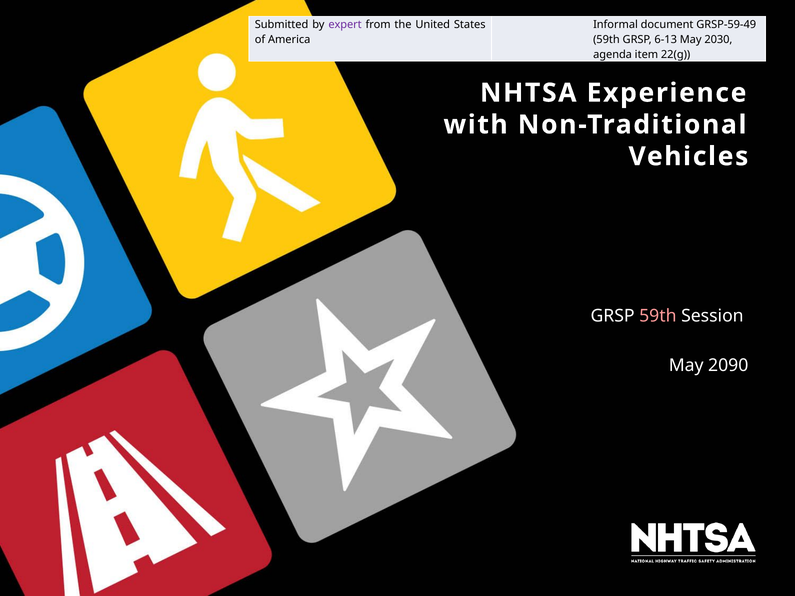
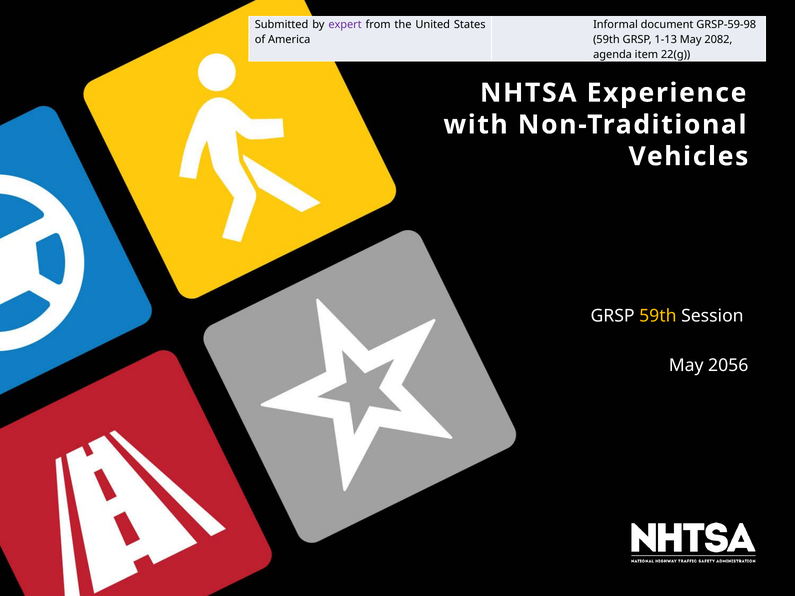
GRSP-59-49: GRSP-59-49 -> GRSP-59-98 (726, 24)
6-13: 6-13 -> 1-13 (666, 39)
2030: 2030 -> 2082 (718, 39)
59th colour: pink -> yellow (658, 316)
2090: 2090 -> 2056 (728, 365)
